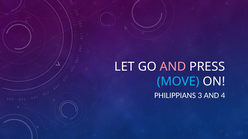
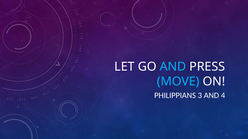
AND colour: pink -> light blue (173, 67)
